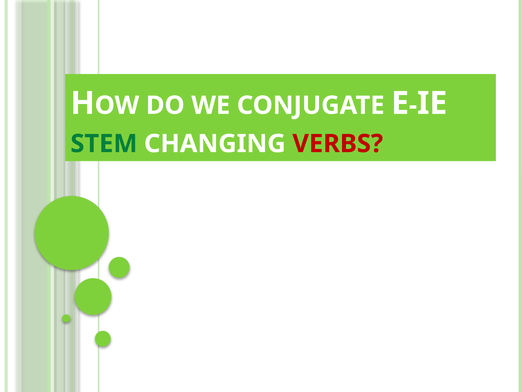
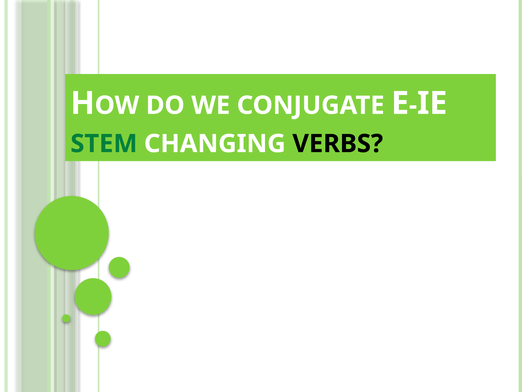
VERBS colour: red -> black (338, 144)
